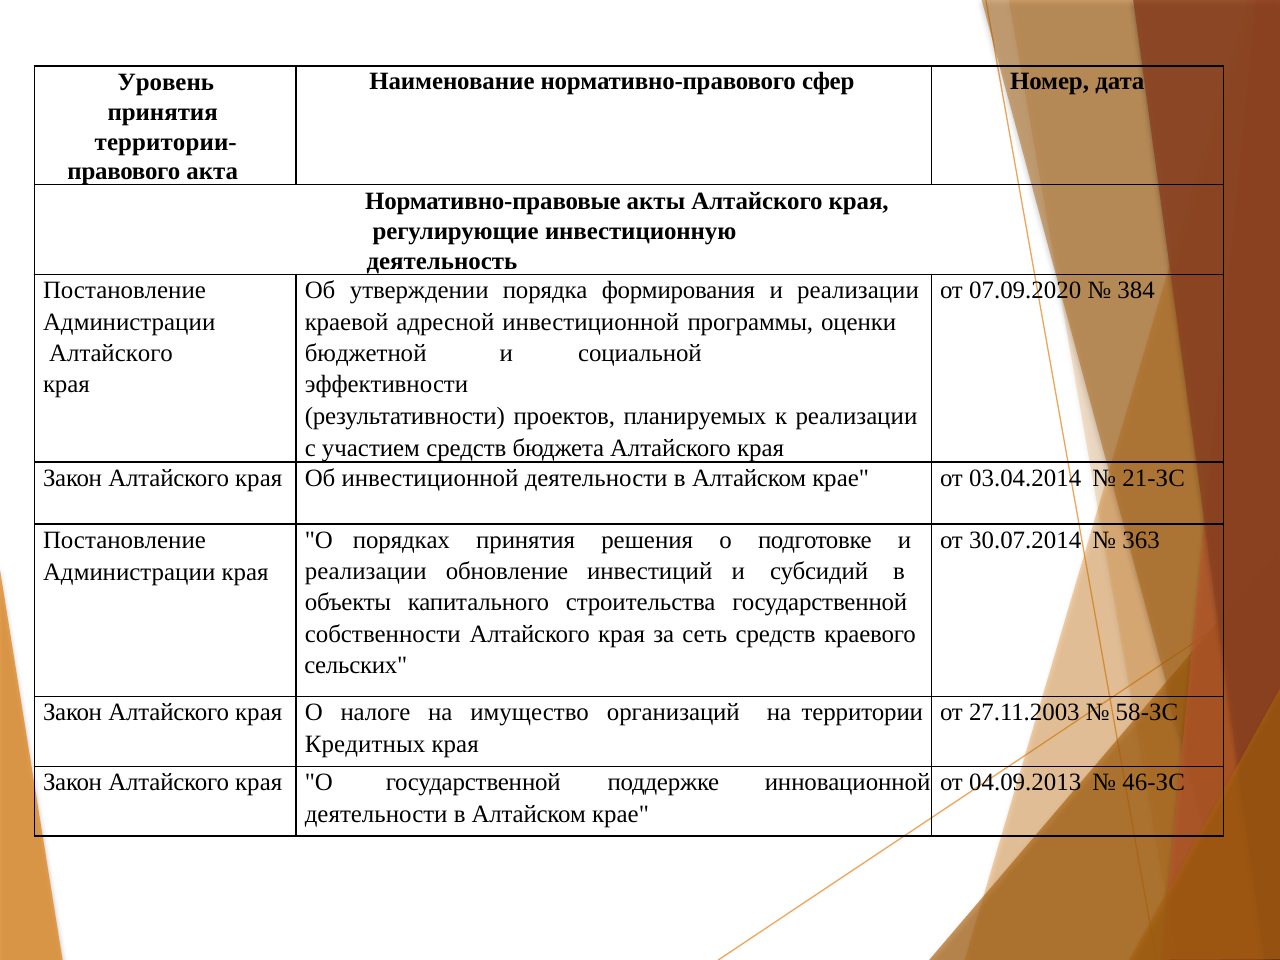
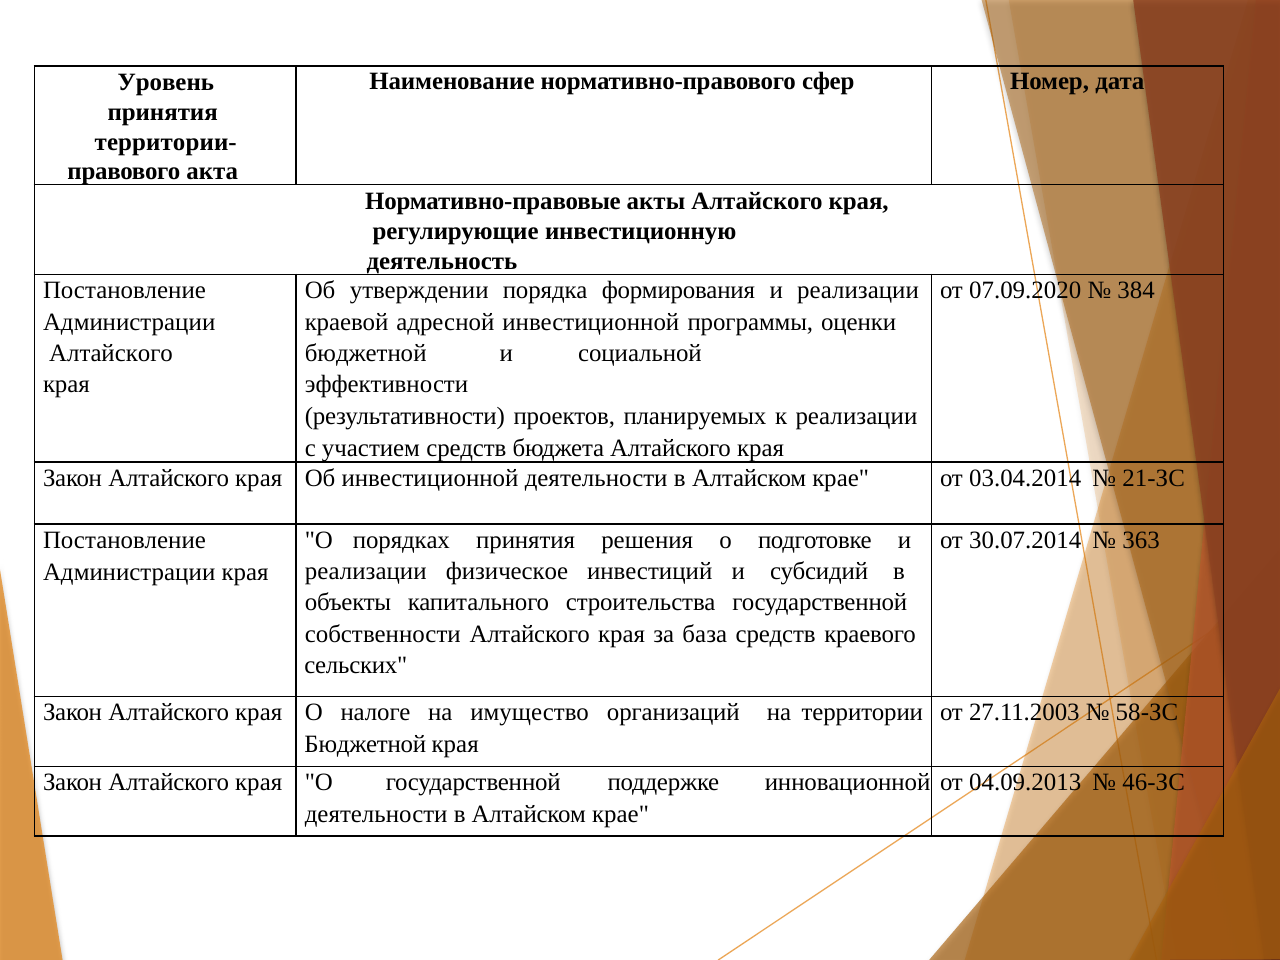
обновление: обновление -> физическое (507, 571)
сеть: сеть -> база (705, 634)
Кредитных: Кредитных -> Бюджетной (365, 745)
